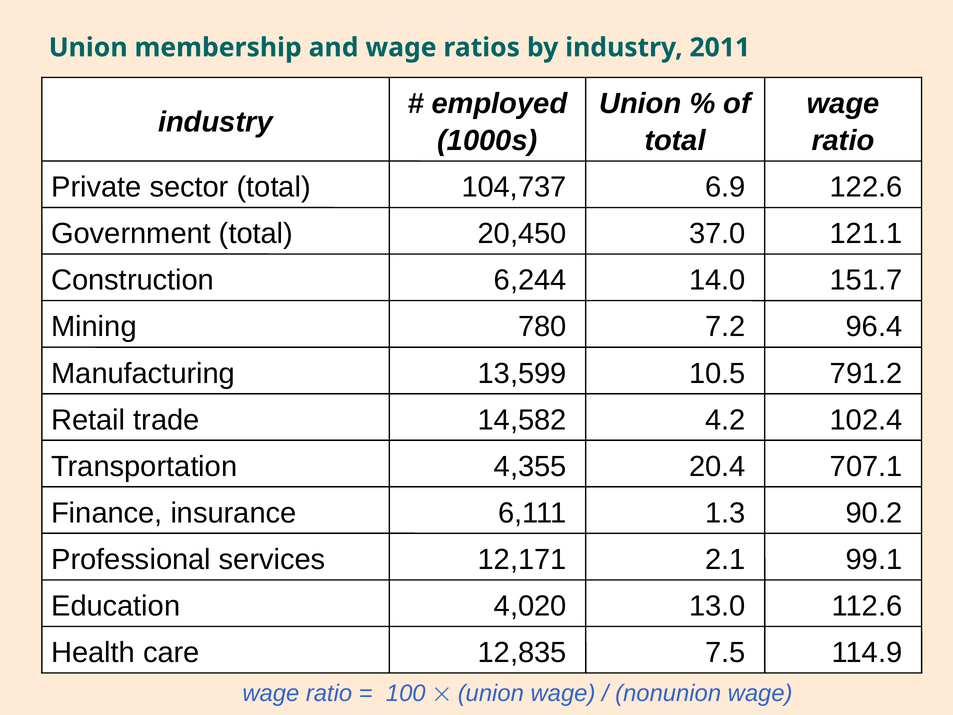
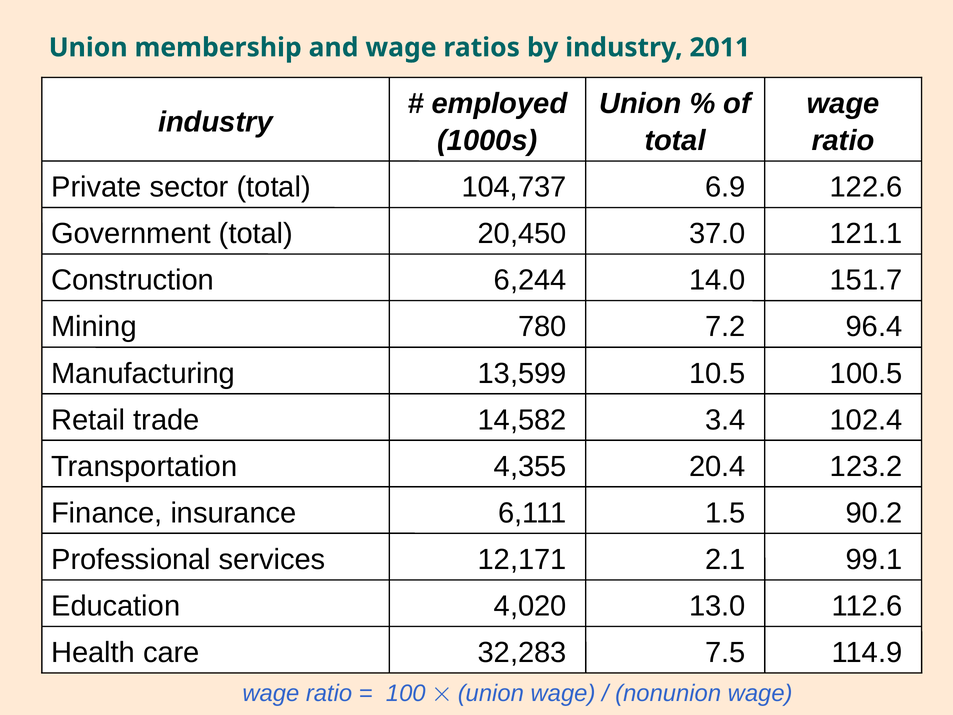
791.2: 791.2 -> 100.5 (866, 373)
4.2: 4.2 -> 3.4 (725, 420)
707.1: 707.1 -> 123.2 (866, 466)
1.3: 1.3 -> 1.5 (725, 513)
12,835: 12,835 -> 32,283 (522, 652)
